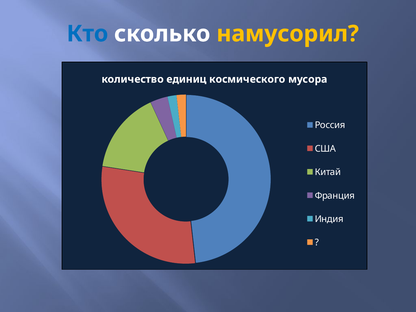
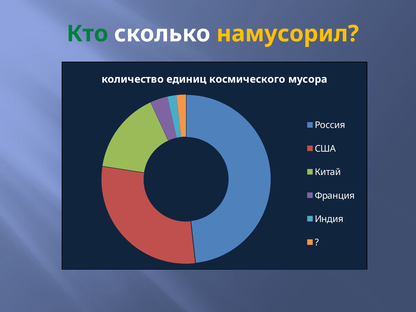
Кто colour: blue -> green (87, 34)
